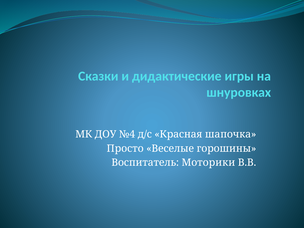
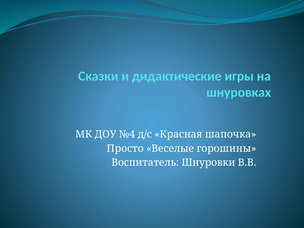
Моторики: Моторики -> Шнуровки (208, 163)
